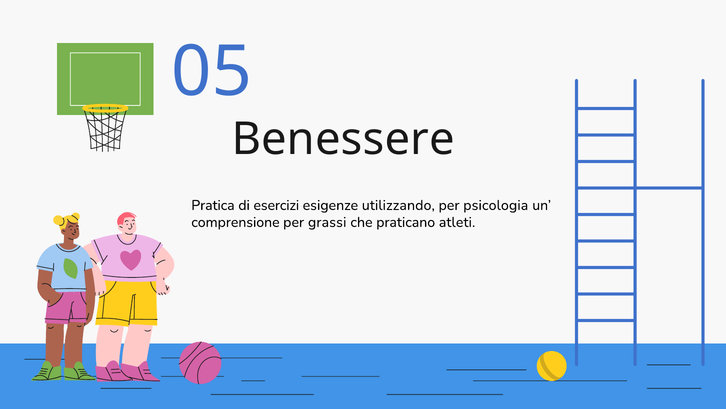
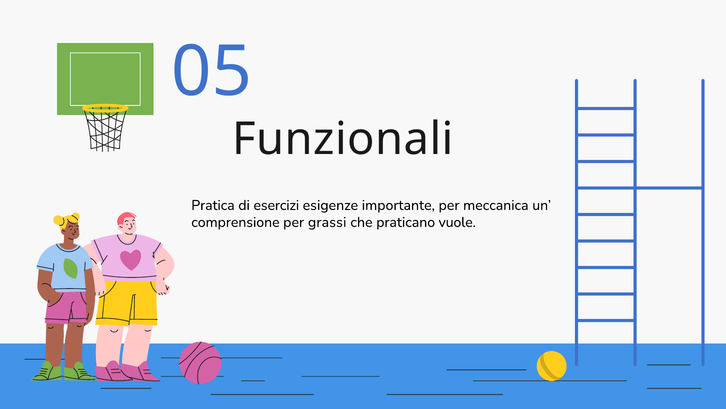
Benessere: Benessere -> Funzionali (343, 139)
utilizzando: utilizzando -> importante (398, 205)
psicologia: psicologia -> meccanica (496, 205)
atleti: atleti -> vuole (457, 222)
